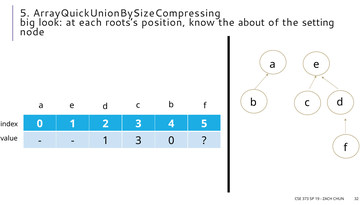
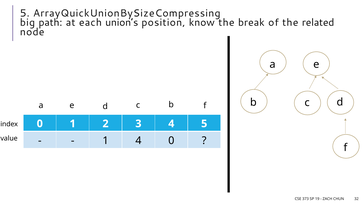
look: look -> path (50, 23)
roots’s: roots’s -> union’s (122, 23)
about: about -> break (251, 23)
setting: setting -> related (318, 23)
1 3: 3 -> 4 (138, 140)
